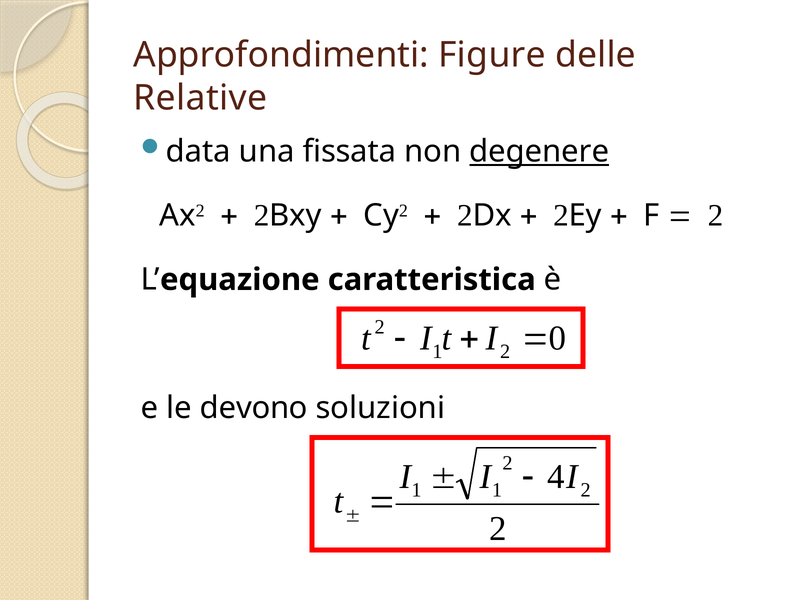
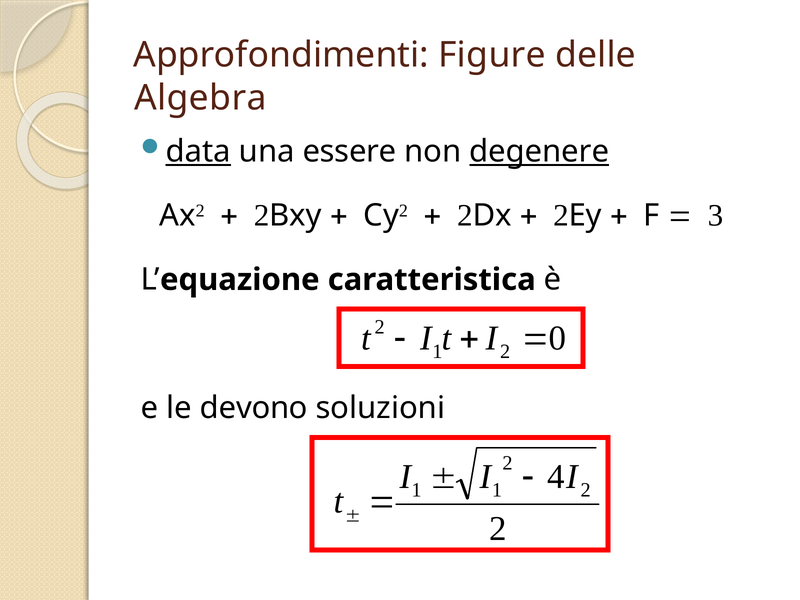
Relative: Relative -> Algebra (200, 98)
data underline: none -> present (198, 152)
fissata: fissata -> essere (350, 152)
2: 2 -> 3 (715, 216)
